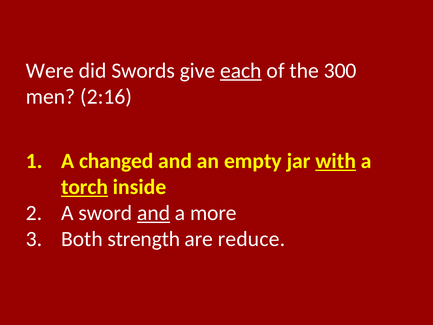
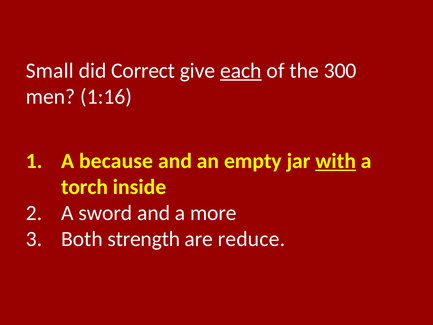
Were: Were -> Small (50, 71)
Swords: Swords -> Correct (143, 71)
2:16: 2:16 -> 1:16 (106, 97)
changed: changed -> because (116, 161)
torch underline: present -> none (85, 187)
and underline: present -> none (154, 213)
